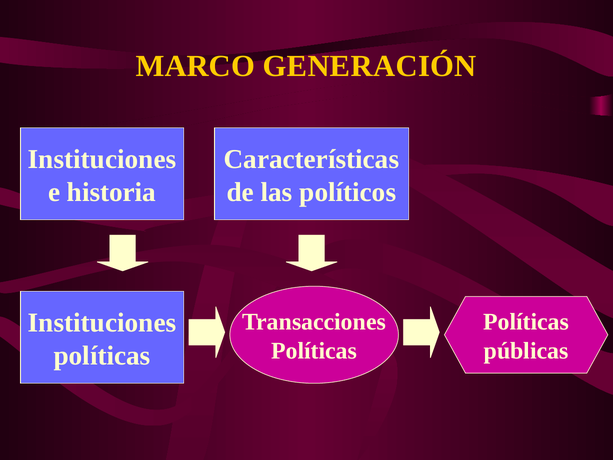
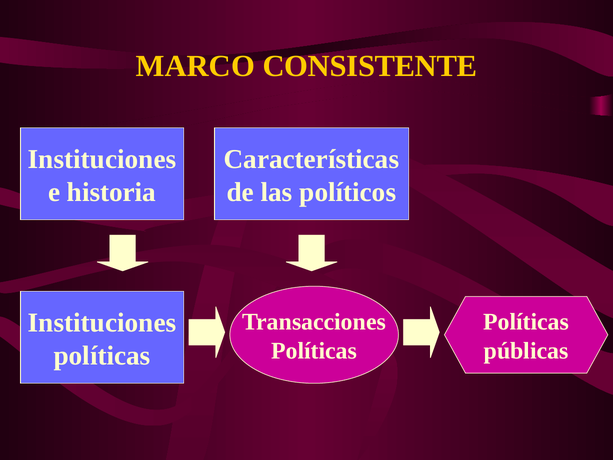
GENERACIÓN: GENERACIÓN -> CONSISTENTE (370, 66)
